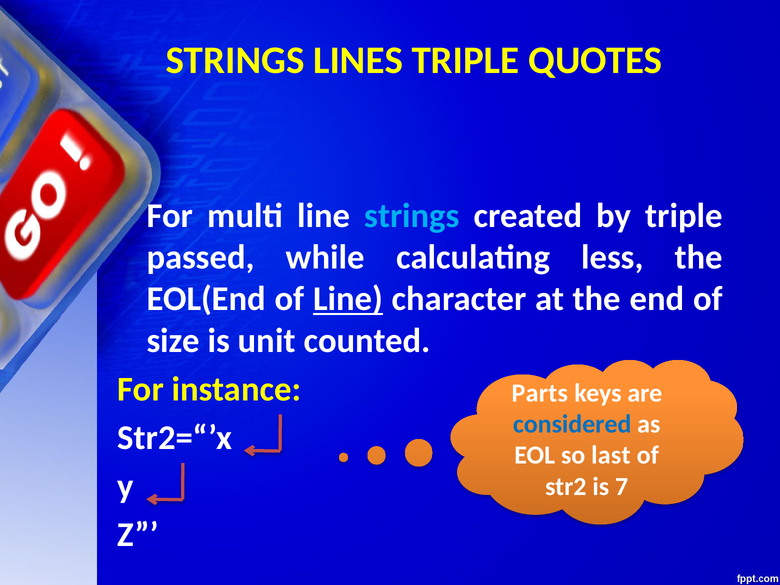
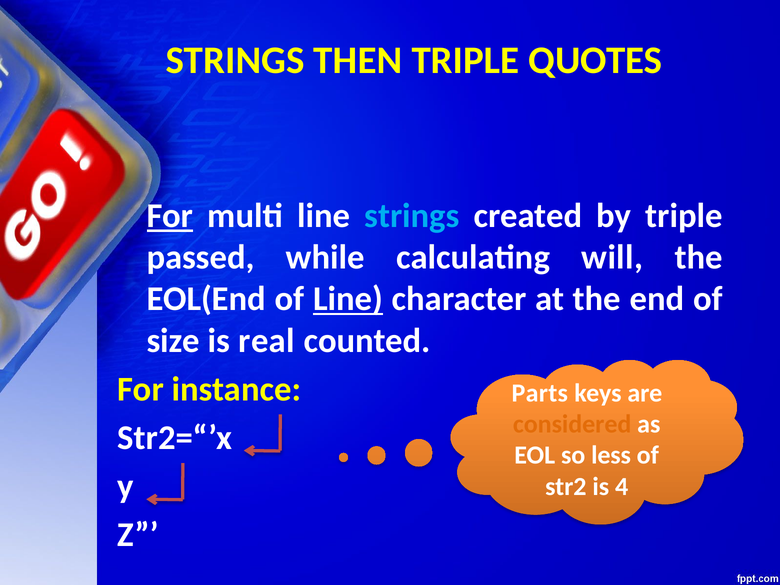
LINES: LINES -> THEN (358, 61)
For underline: none -> present (170, 216)
less: less -> will (612, 257)
unit: unit -> real (267, 341)
considered colour: blue -> orange (572, 424)
last: last -> less (611, 455)
7: 7 -> 4 (622, 487)
